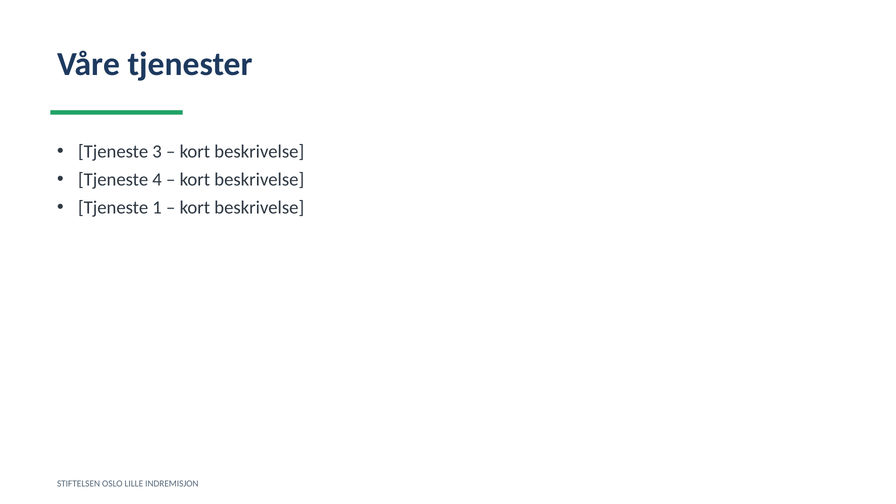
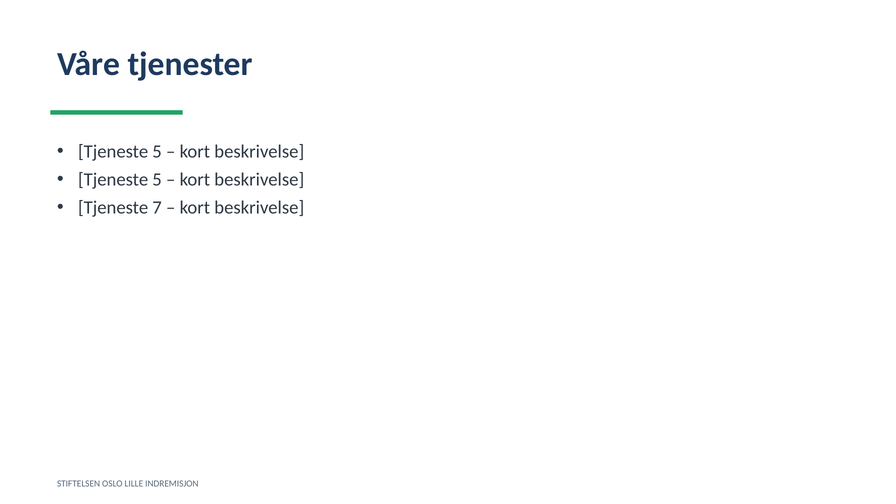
3: 3 -> 5 (157, 152)
4: 4 -> 5 (157, 180)
1: 1 -> 7 (157, 208)
